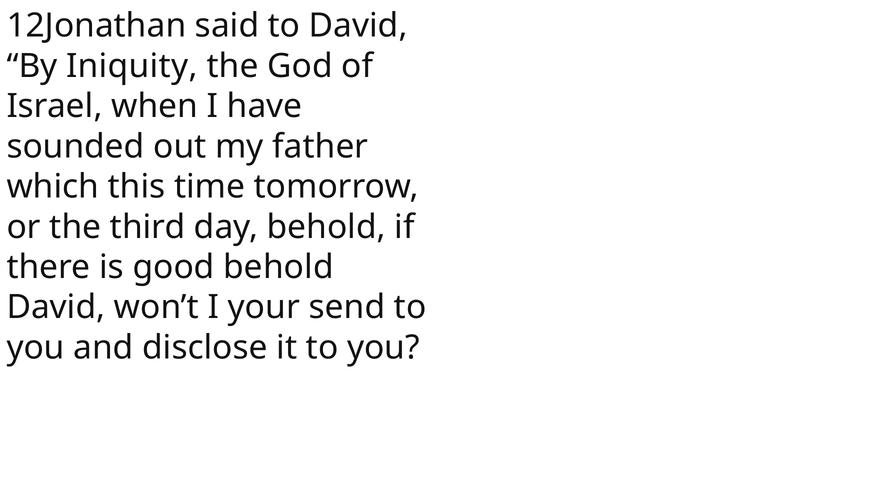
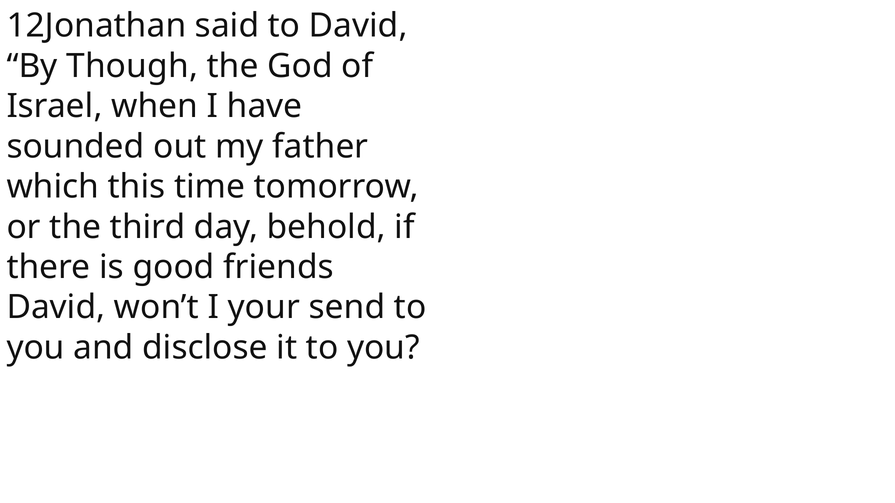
Iniquity: Iniquity -> Though (132, 66)
good behold: behold -> friends (279, 267)
